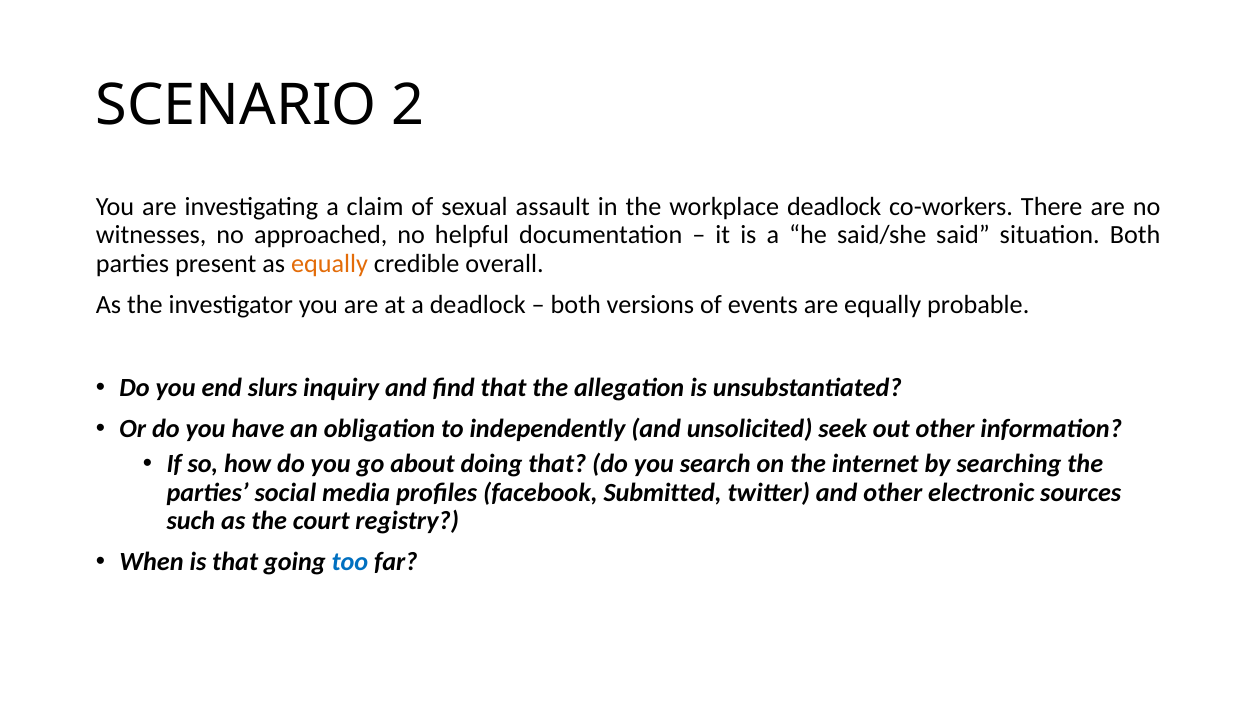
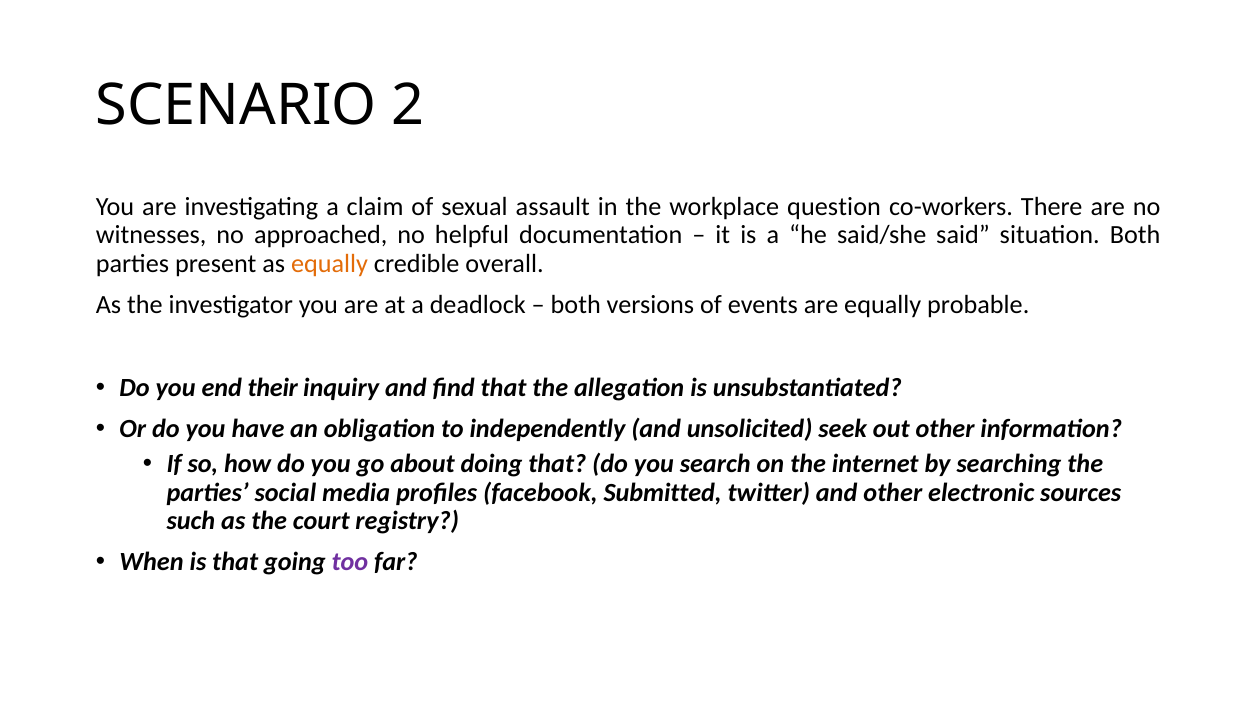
workplace deadlock: deadlock -> question (834, 207)
slurs: slurs -> their (273, 388)
too colour: blue -> purple (350, 562)
